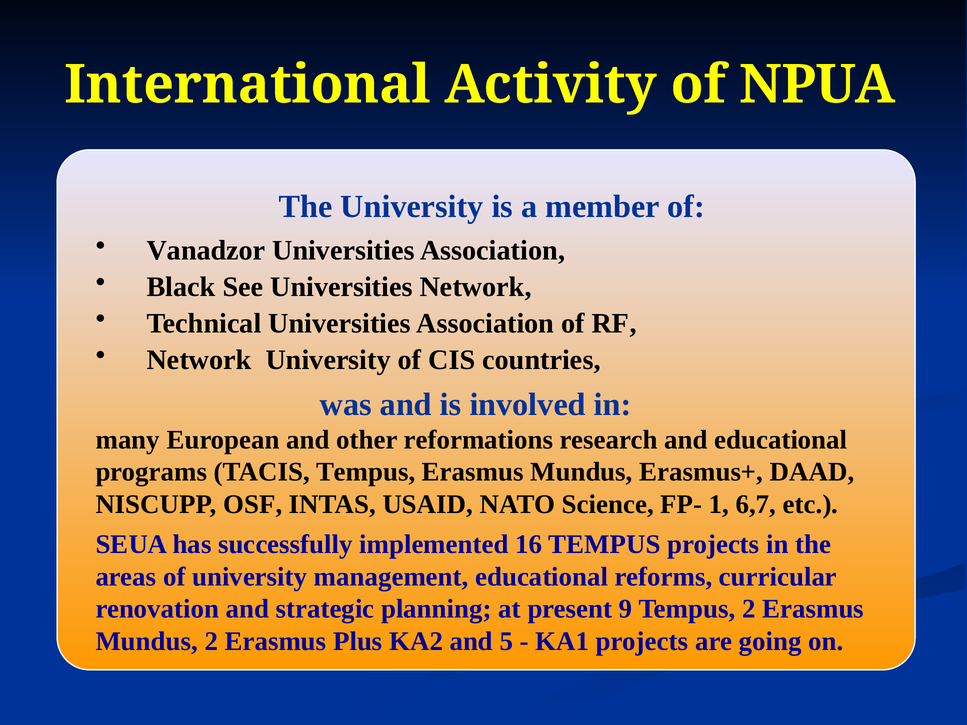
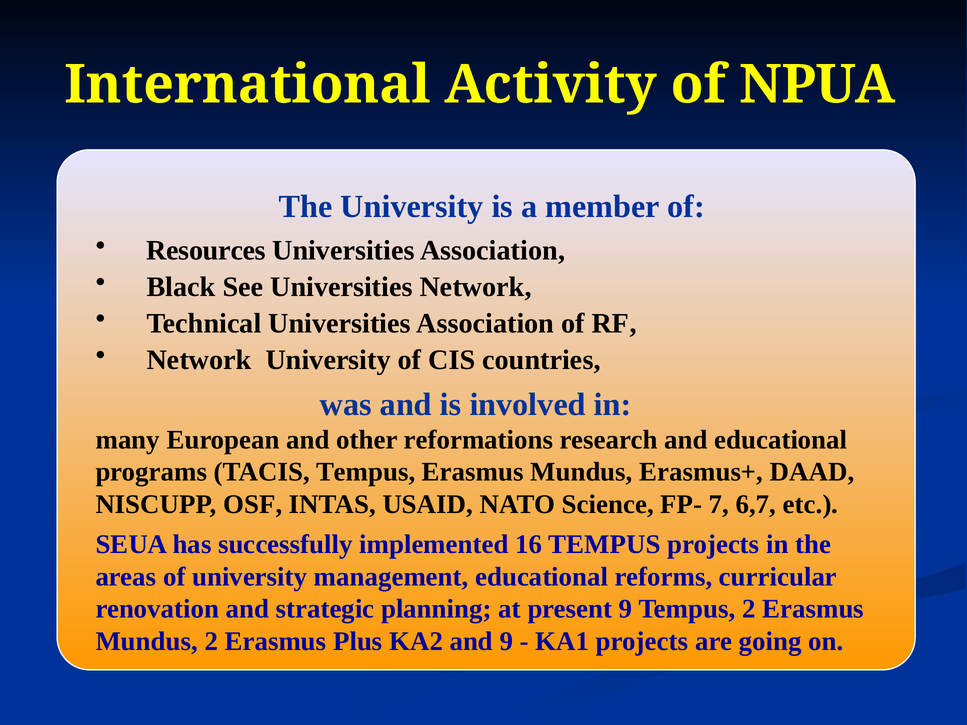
Vanadzor: Vanadzor -> Resources (206, 251)
1: 1 -> 7 (719, 504)
and 5: 5 -> 9 (506, 642)
